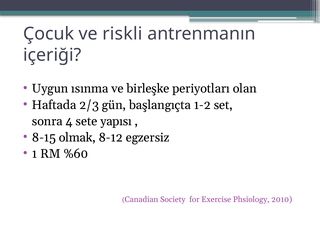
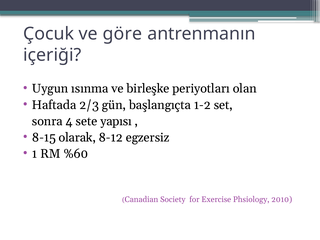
riskli: riskli -> göre (122, 34)
olmak: olmak -> olarak (77, 137)
